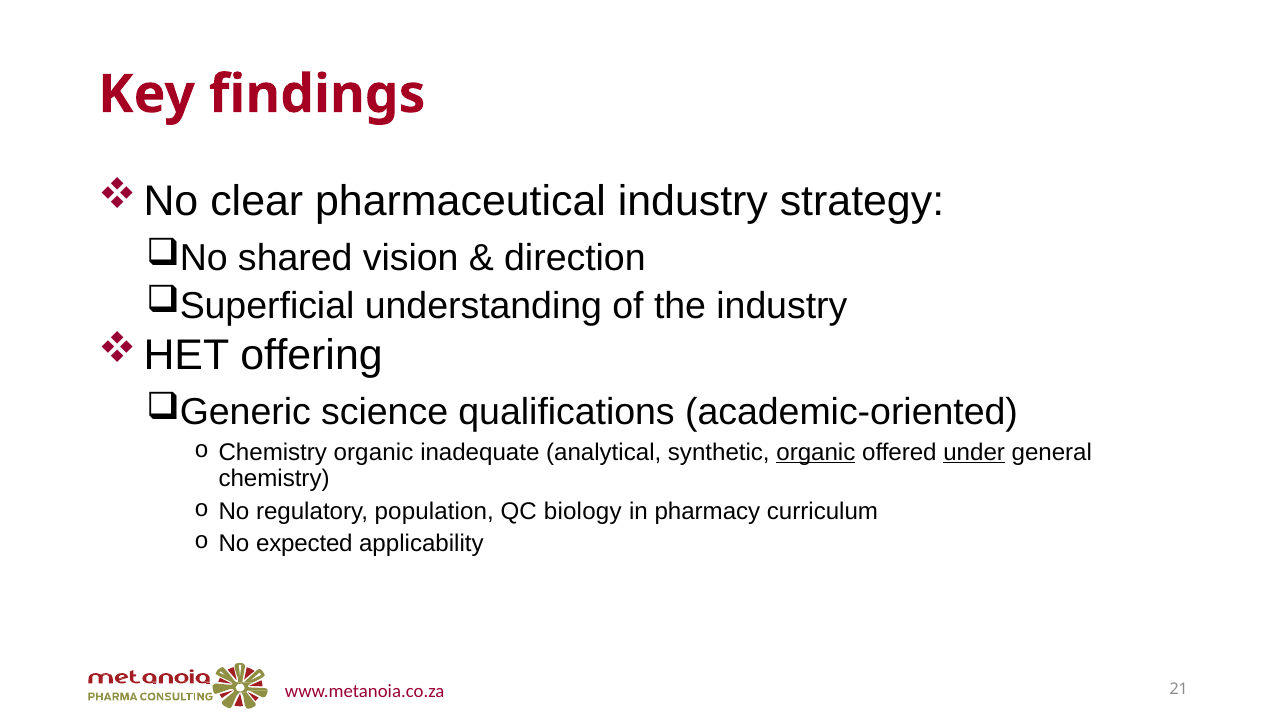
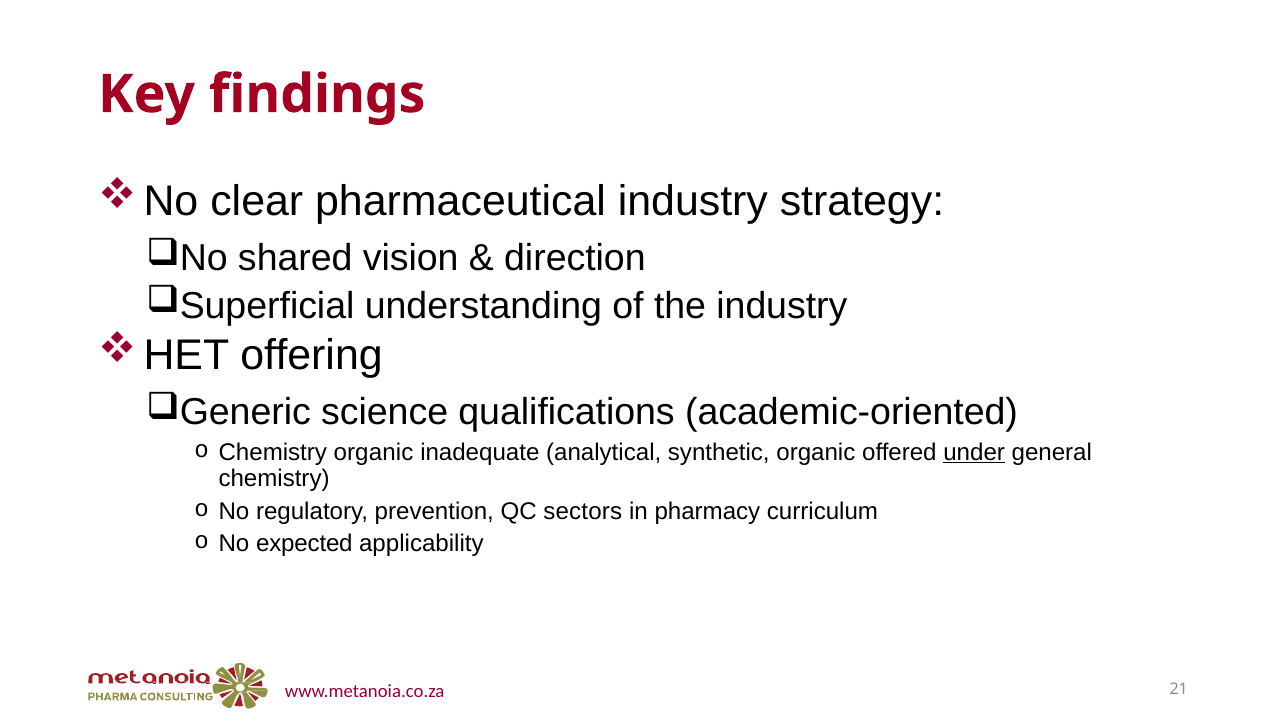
organic underline: present -> none (816, 453)
population: population -> prevention (434, 511)
biology: biology -> sectors (583, 511)
